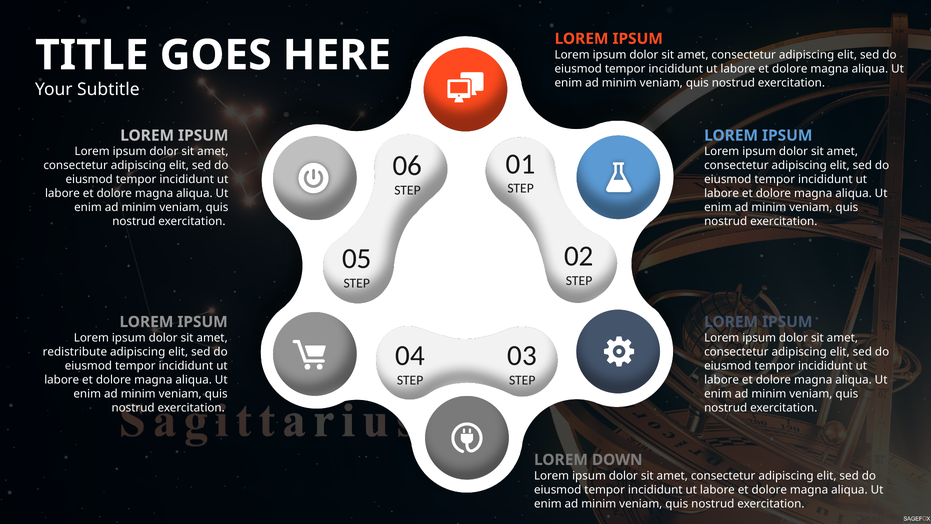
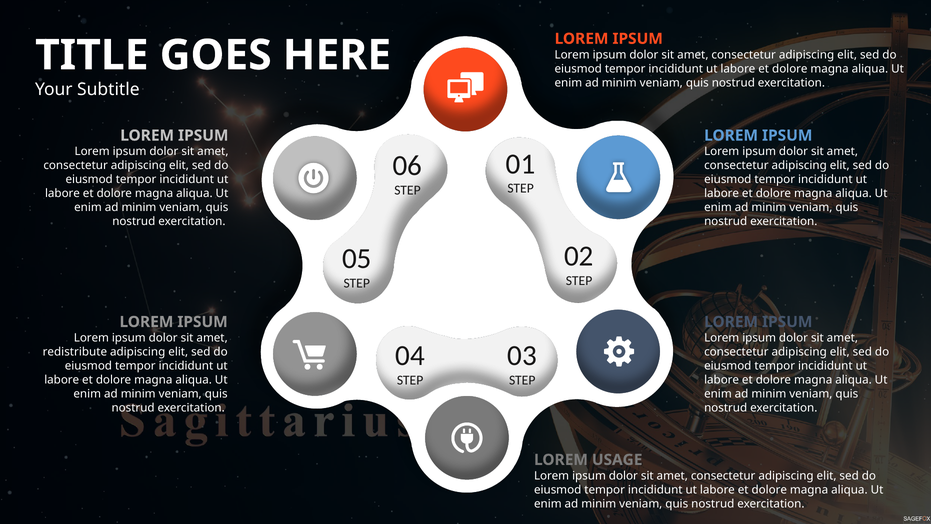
DOWN: DOWN -> USAGE (617, 460)
